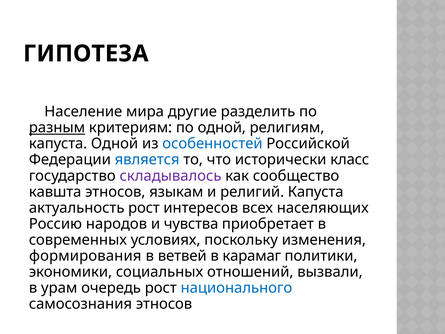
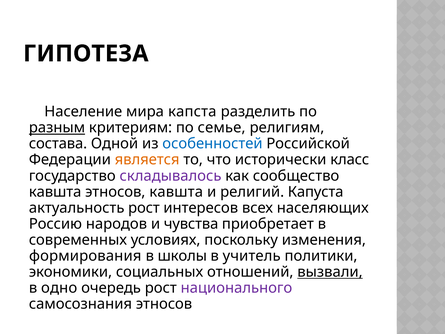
другие: другие -> капста (192, 112)
по одной: одной -> семье (222, 128)
капуста: капуста -> состава (58, 144)
является colour: blue -> orange (147, 160)
этносов языкам: языкам -> кавшта (176, 192)
ветвей: ветвей -> школы (182, 256)
карамаг: карамаг -> учитель (252, 256)
вызвали underline: none -> present (330, 272)
урам: урам -> одно (59, 288)
национального colour: blue -> purple (236, 288)
